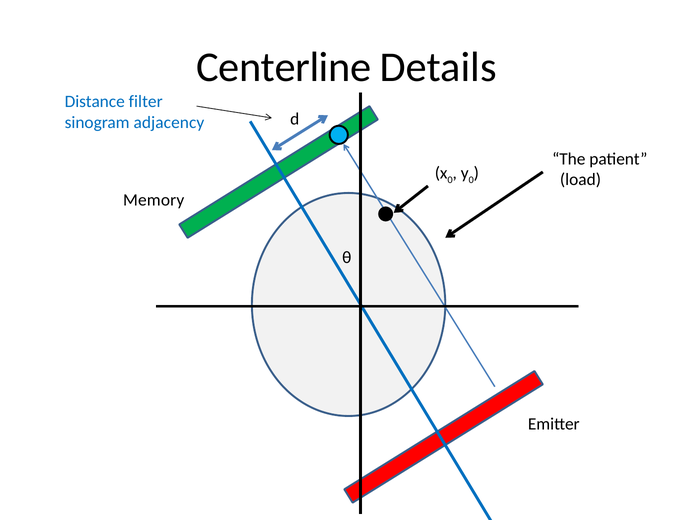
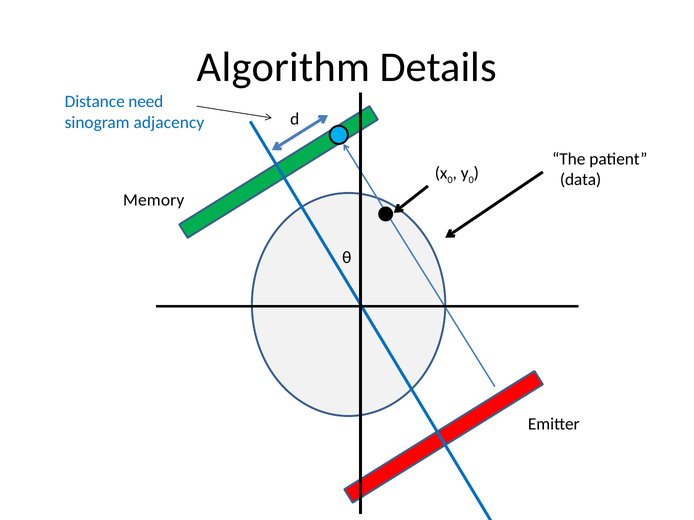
Centerline: Centerline -> Algorithm (283, 67)
filter: filter -> need (146, 102)
load: load -> data (581, 180)
